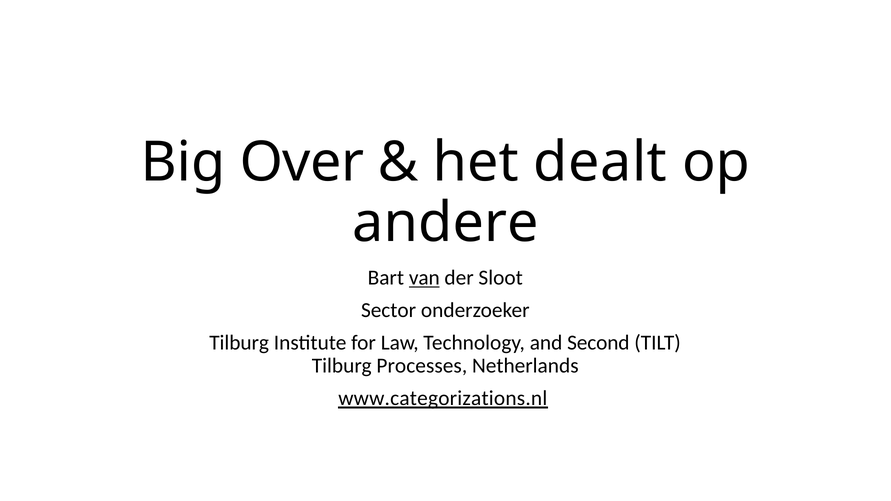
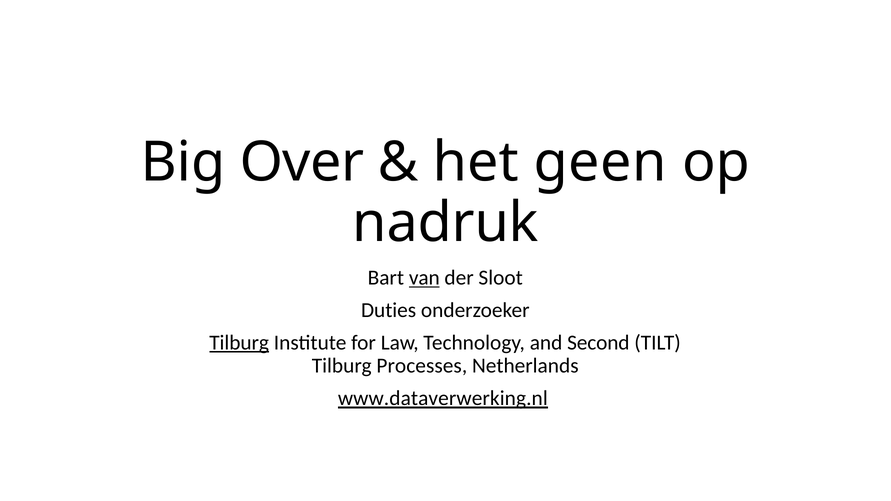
dealt: dealt -> geen (600, 163)
andere: andere -> nadruk (446, 223)
Sector: Sector -> Duties (389, 310)
Tilburg underline: none -> present (239, 343)
www.categorizations.nl: www.categorizations.nl -> www.dataverwerking.nl (443, 398)
